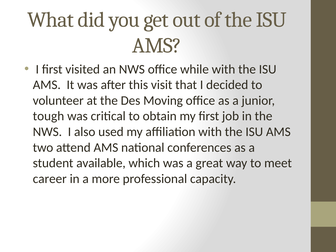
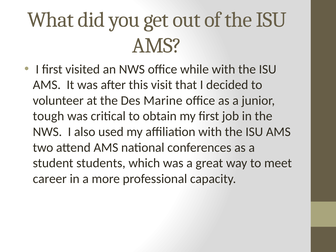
Moving: Moving -> Marine (163, 101)
available: available -> students (101, 163)
